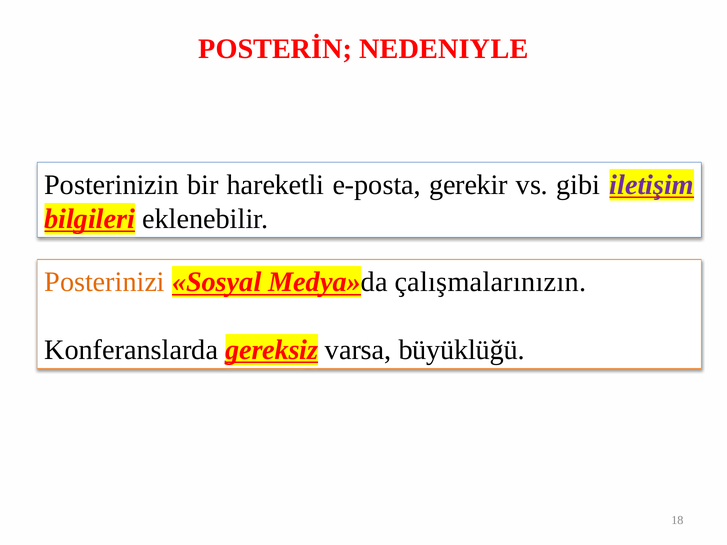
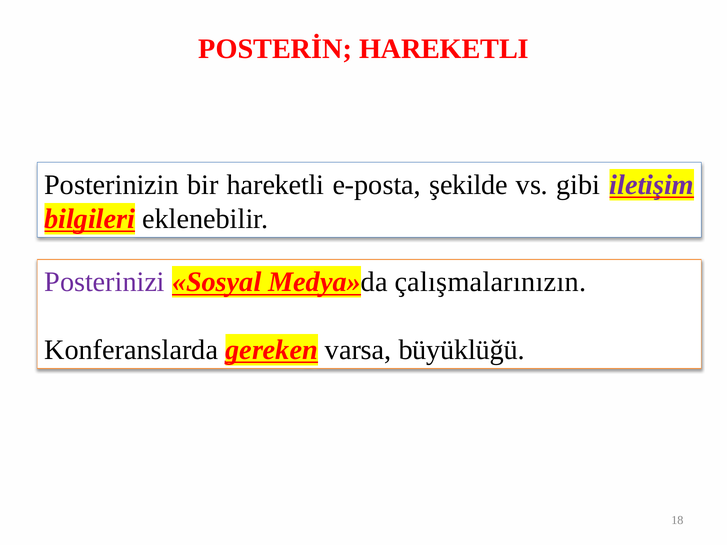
POSTERİN NEDENIYLE: NEDENIYLE -> HAREKETLI (444, 49)
gerekir: gerekir -> şekilde (469, 185)
Posterinizi colour: orange -> purple (105, 282)
gereksiz: gereksiz -> gereken (272, 350)
